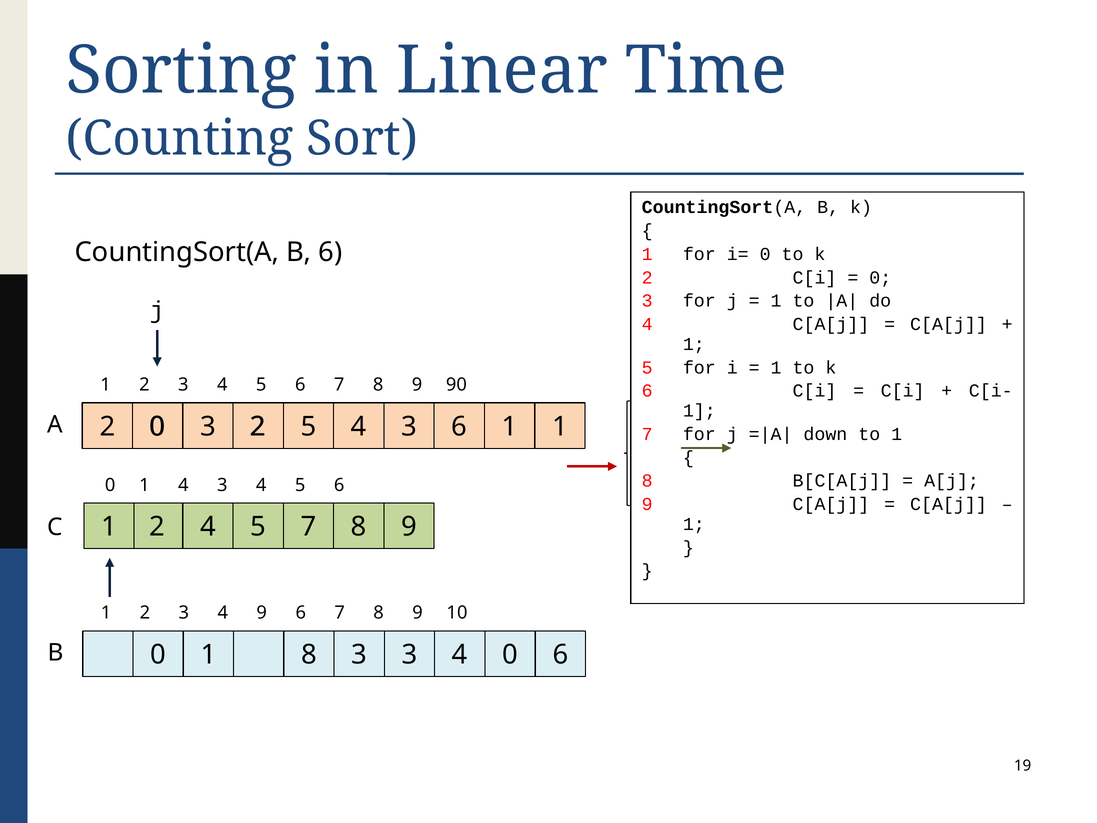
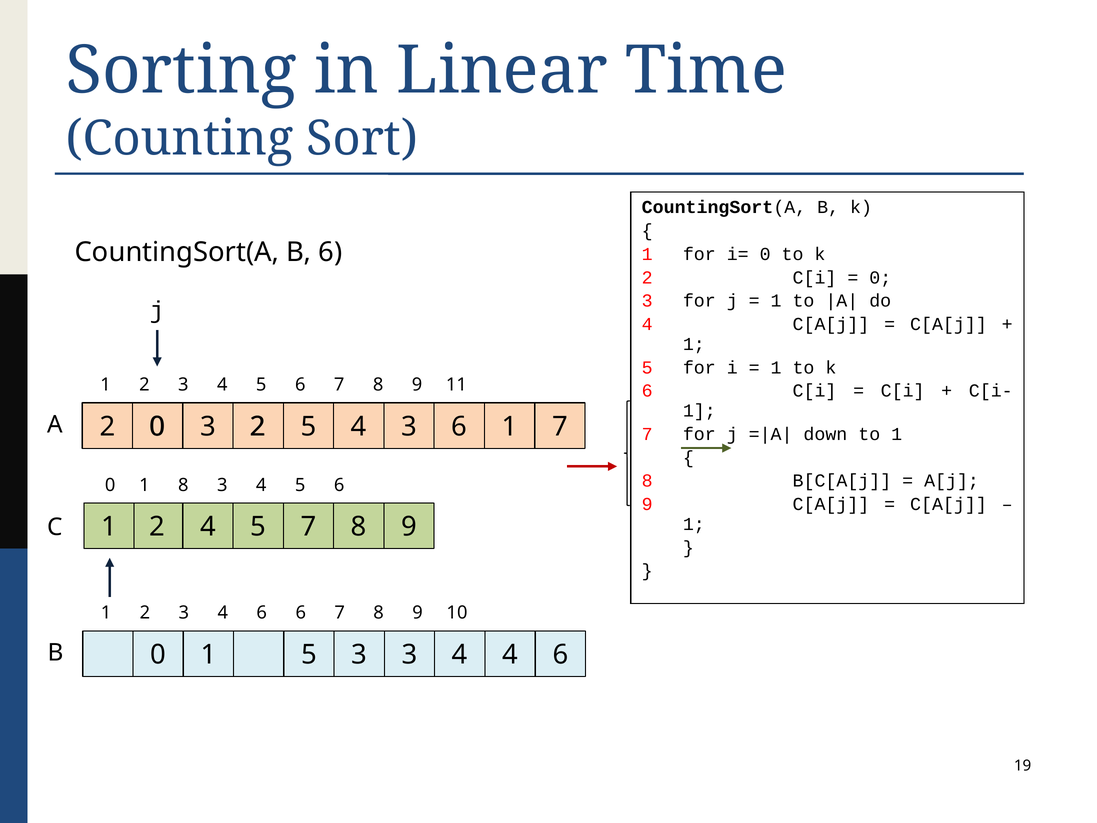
90: 90 -> 11 (456, 385)
6 1 1: 1 -> 7 (560, 426)
1 4: 4 -> 8 (183, 485)
3 4 9: 9 -> 6 (262, 613)
0 1 8: 8 -> 5 (309, 655)
4 0: 0 -> 4 (510, 655)
